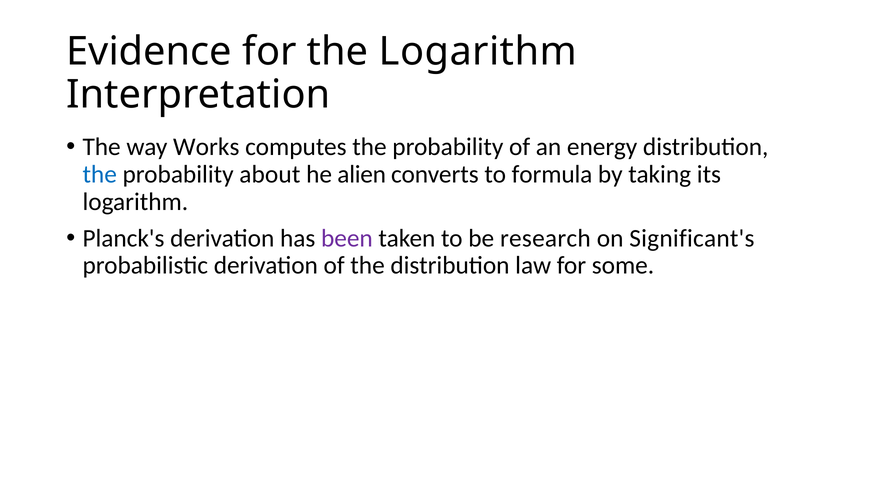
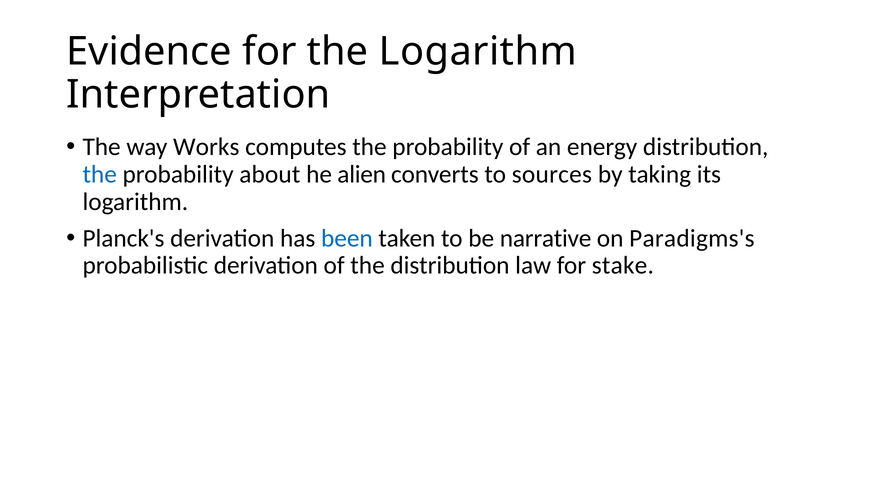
formula: formula -> sources (552, 174)
been colour: purple -> blue (347, 238)
research: research -> narrative (546, 238)
Significant's: Significant's -> Paradigms's (692, 238)
some: some -> stake (623, 265)
